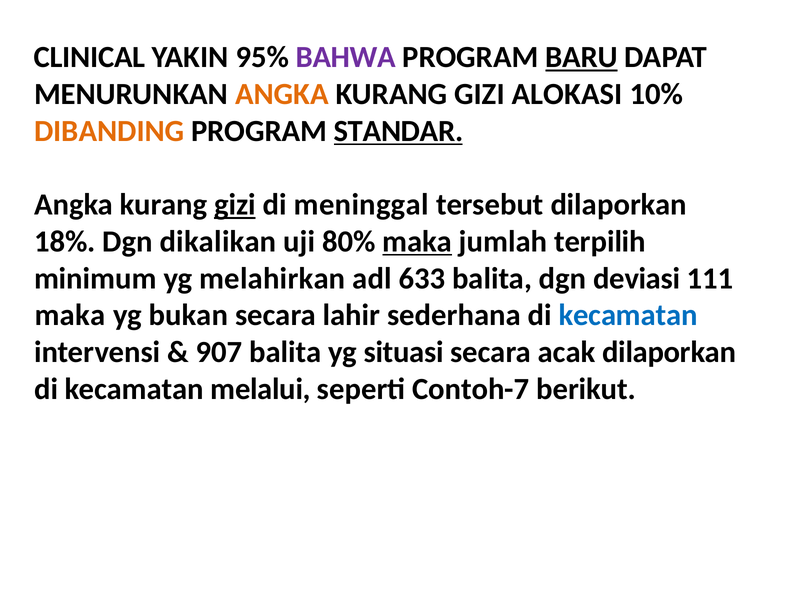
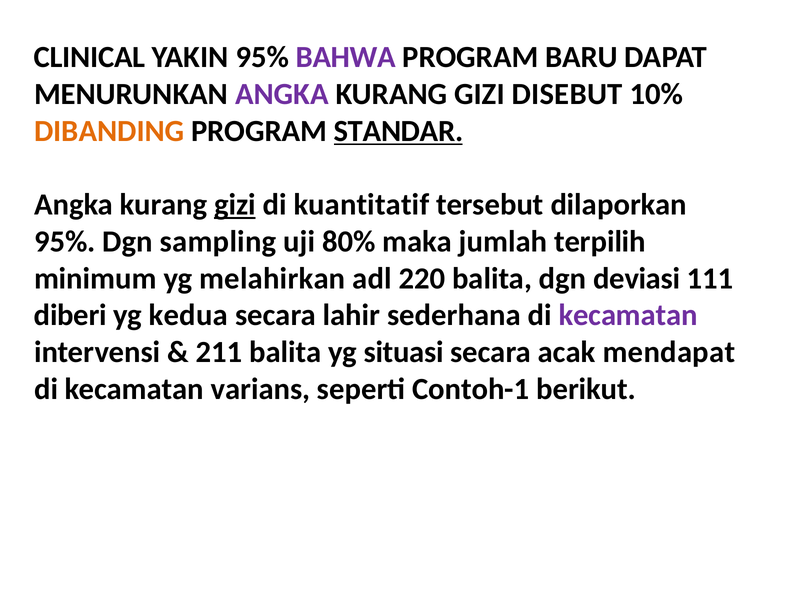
BARU underline: present -> none (582, 57)
ANGKA colour: orange -> purple (282, 94)
ALOKASI: ALOKASI -> DISEBUT (567, 94)
meninggal: meninggal -> kuantitatif (361, 205)
18%: 18% -> 95% (65, 241)
dikalikan: dikalikan -> sampling (218, 241)
maka underline: present -> none (417, 241)
633: 633 -> 220 (422, 278)
maka: maka -> diberi (70, 315)
bukan: bukan -> kedua (188, 315)
kecamatan colour: blue -> purple (628, 315)
907: 907 -> 211 (219, 352)
acak dilaporkan: dilaporkan -> mendapat (669, 352)
melalui: melalui -> varians (260, 389)
Contoh-7: Contoh-7 -> Contoh-1 (471, 389)
